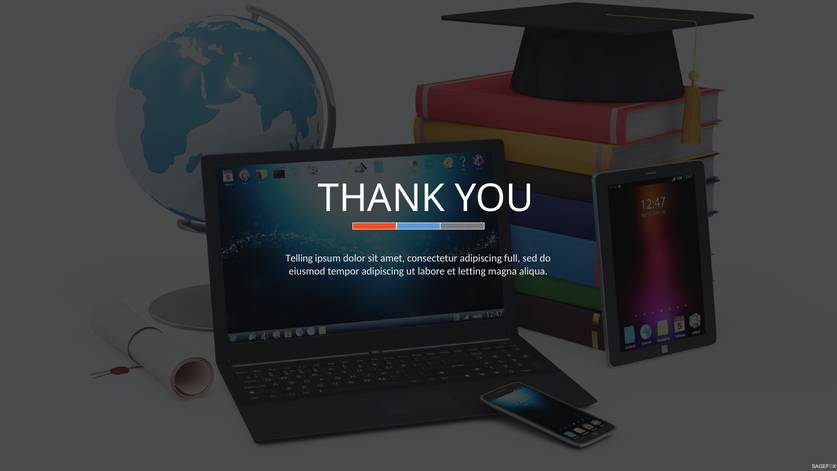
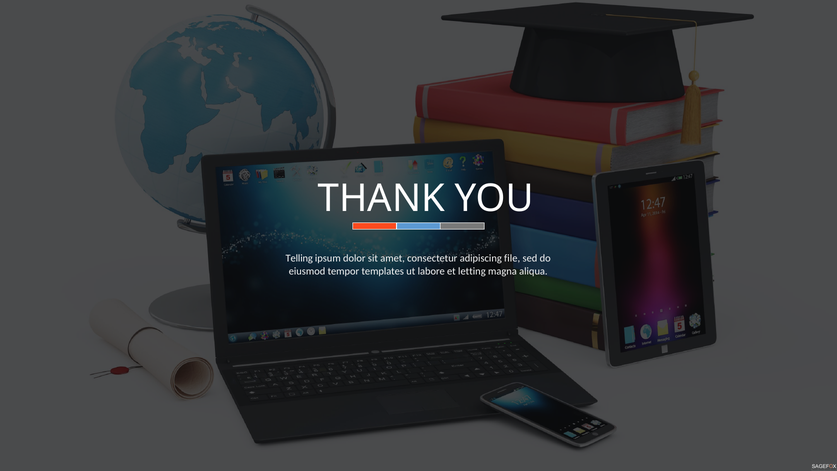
full: full -> file (512, 258)
tempor adipiscing: adipiscing -> templates (383, 271)
